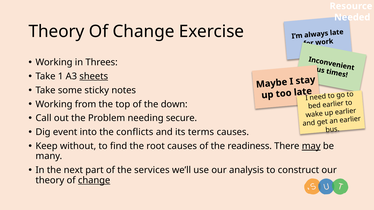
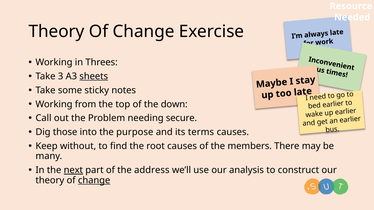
1: 1 -> 3 (61, 76)
event: event -> those (65, 132)
conflicts: conflicts -> purpose (135, 132)
readiness: readiness -> members (250, 146)
may underline: present -> none (311, 146)
next underline: none -> present (73, 170)
services: services -> address (152, 170)
